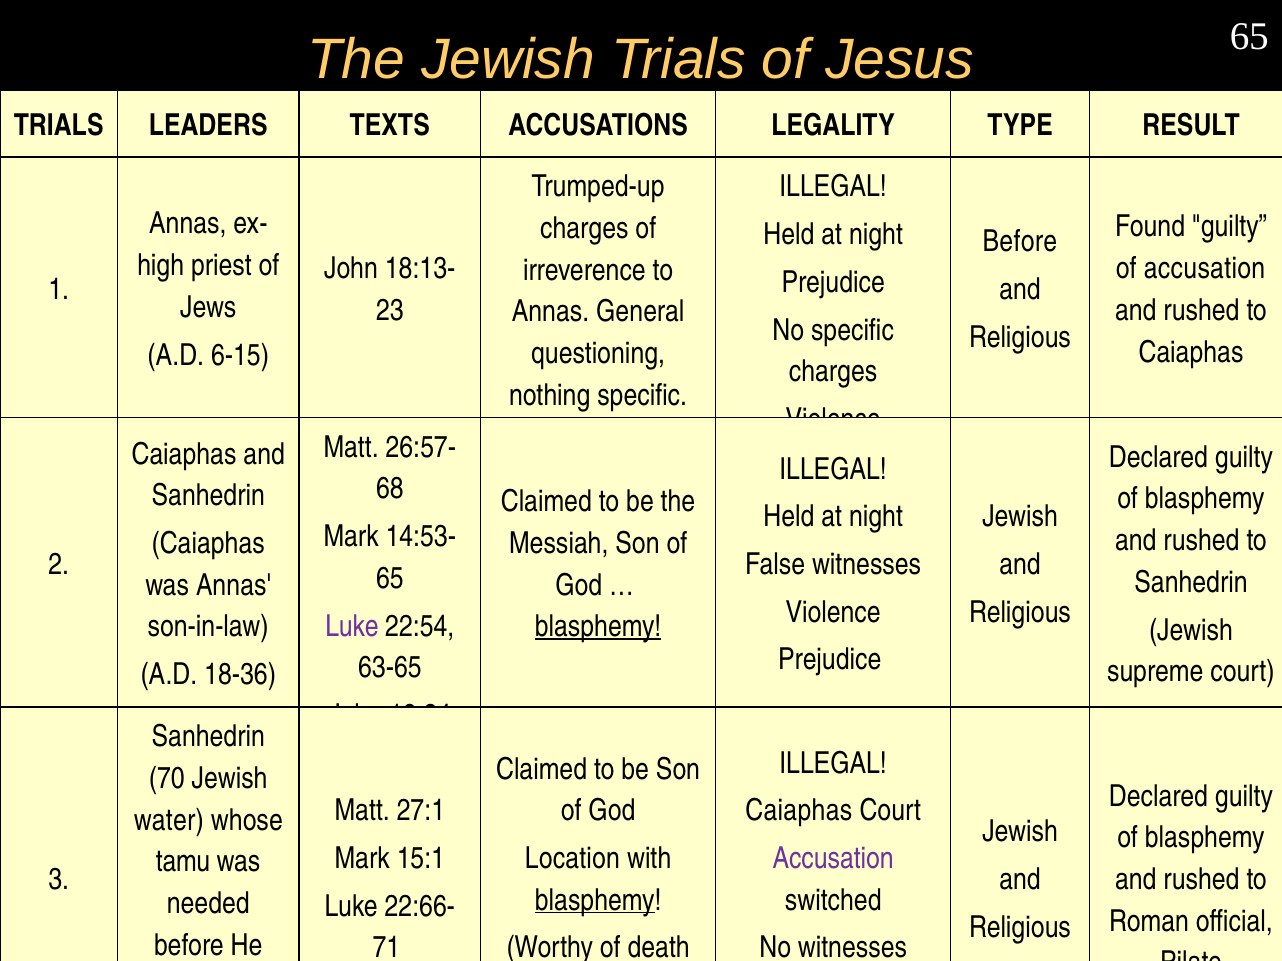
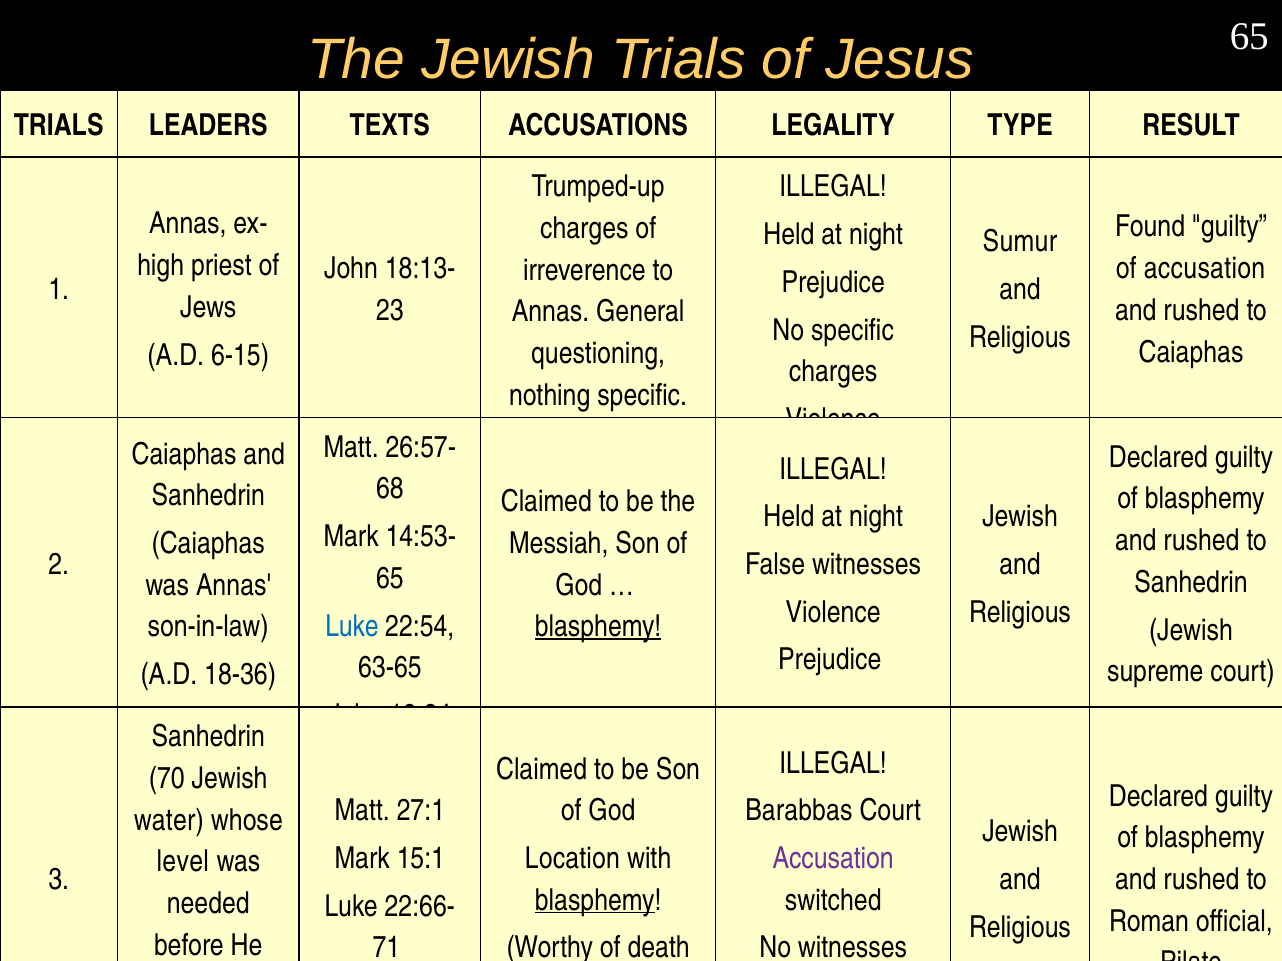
Before: Before -> Sumur (1020, 242)
Luke colour: purple -> blue (352, 626)
Caiaphas: Caiaphas -> Barabbas (799, 811)
tamu: tamu -> level (183, 862)
